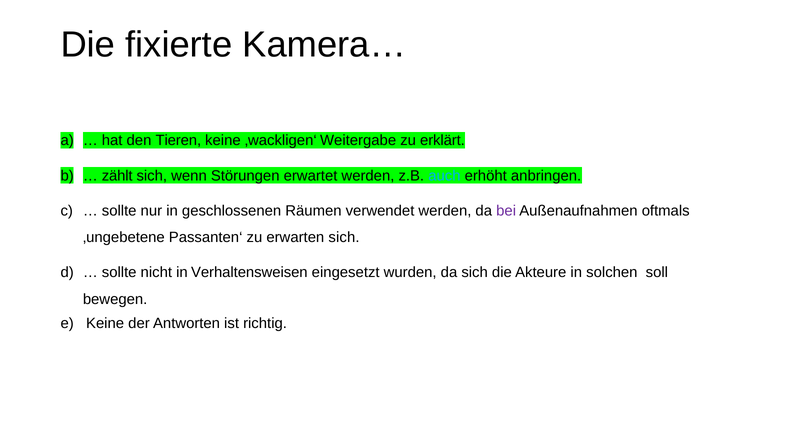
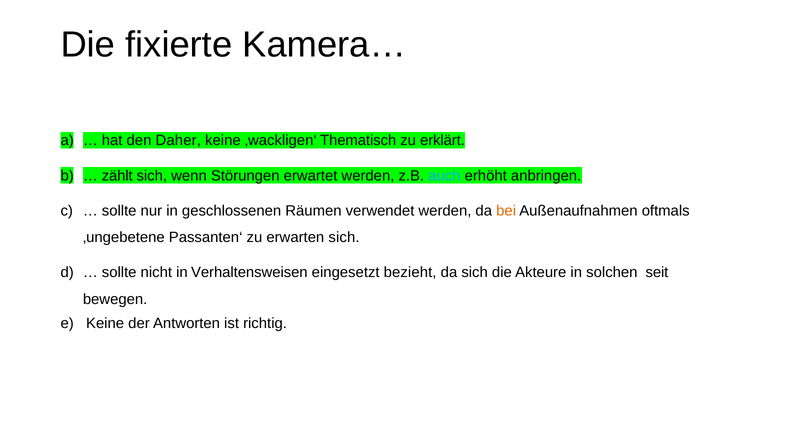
Tieren: Tieren -> Daher (178, 141)
Weitergabe: Weitergabe -> Thematisch (358, 141)
bei colour: purple -> orange (506, 211)
wurden: wurden -> bezieht (410, 273)
soll: soll -> seit (657, 273)
